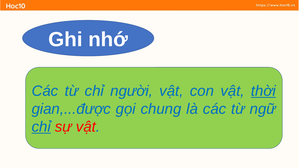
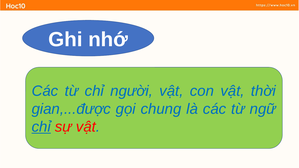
thời underline: present -> none (263, 91)
